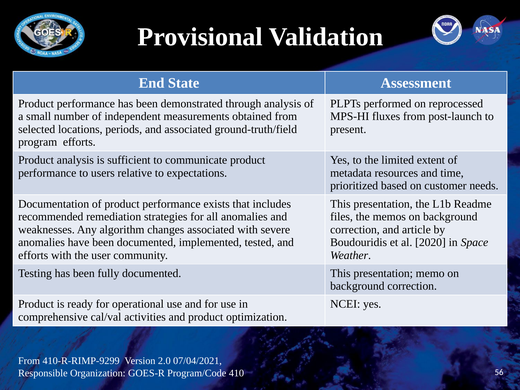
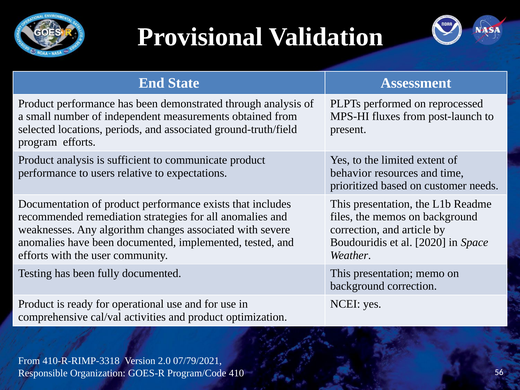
metadata: metadata -> behavior (351, 173)
410-R-RIMP-9299: 410-R-RIMP-9299 -> 410-R-RIMP-3318 (81, 361)
07/04/2021: 07/04/2021 -> 07/79/2021 (197, 361)
